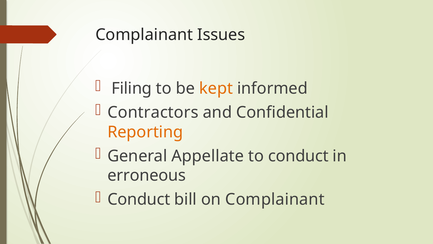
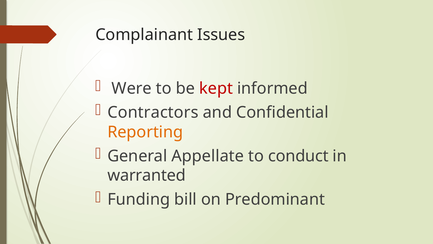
Filing: Filing -> Were (132, 88)
kept colour: orange -> red (216, 88)
erroneous: erroneous -> warranted (147, 175)
Conduct: Conduct -> Funding (139, 199)
on Complainant: Complainant -> Predominant (275, 199)
